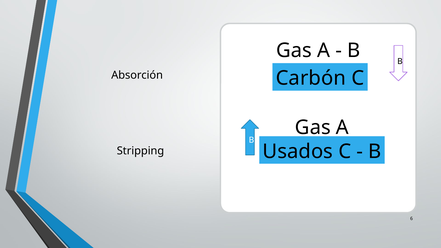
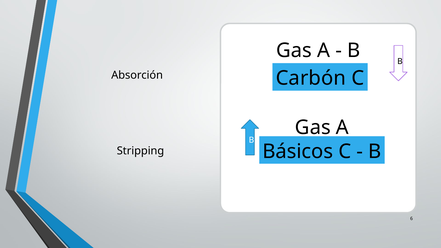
Usados: Usados -> Básicos (298, 151)
